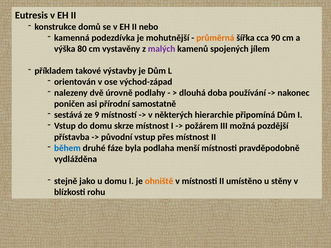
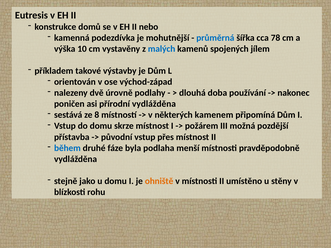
průměrná colour: orange -> blue (215, 38)
90: 90 -> 78 (276, 38)
80: 80 -> 10 (82, 49)
malých colour: purple -> blue (162, 49)
přírodní samostatně: samostatně -> vydlážděna (154, 104)
9: 9 -> 8 (97, 115)
hierarchie: hierarchie -> kamenem (214, 115)
